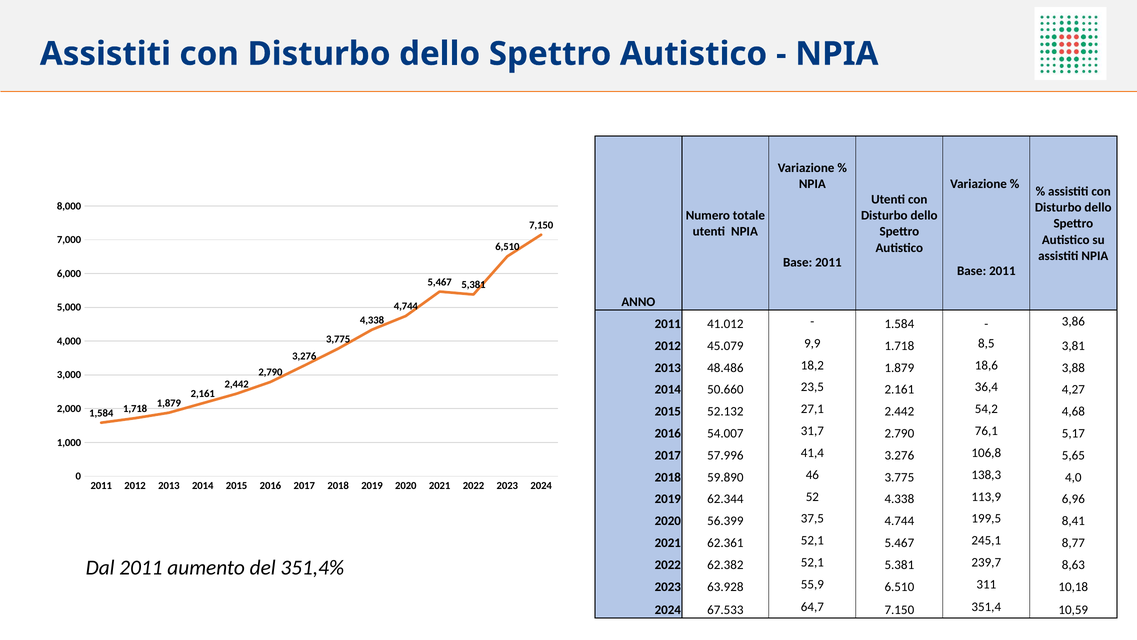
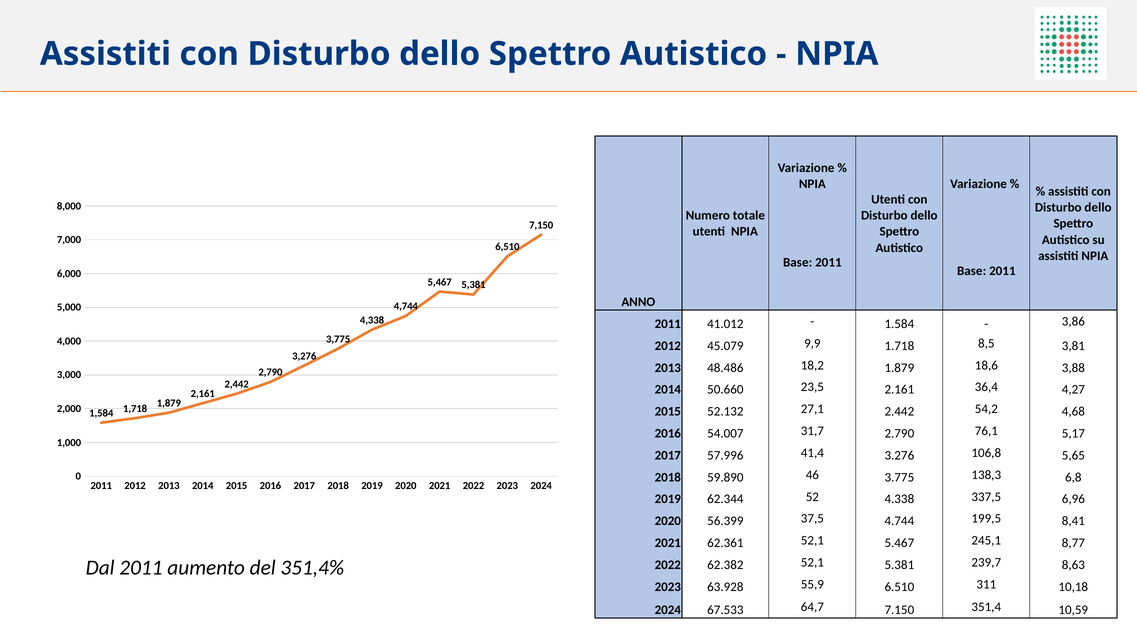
4,0: 4,0 -> 6,8 (1073, 477)
113,9: 113,9 -> 337,5 (986, 496)
